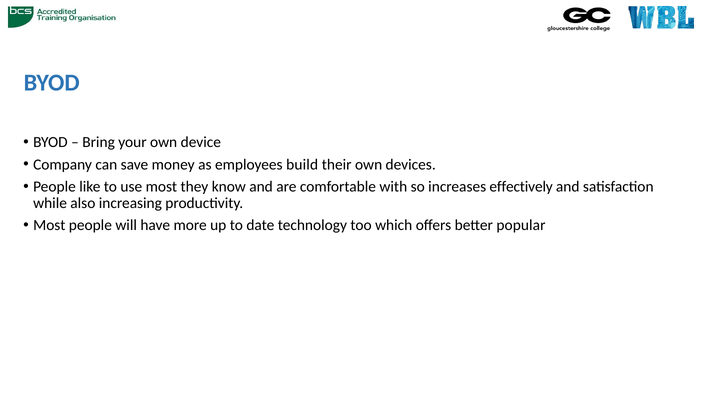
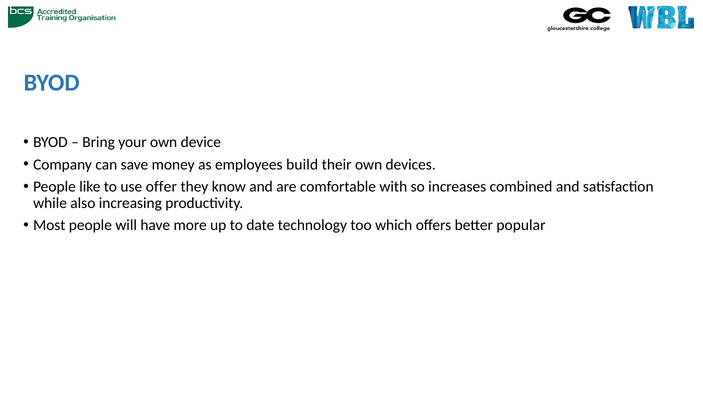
use most: most -> offer (161, 186)
effectively: effectively -> combined (521, 186)
